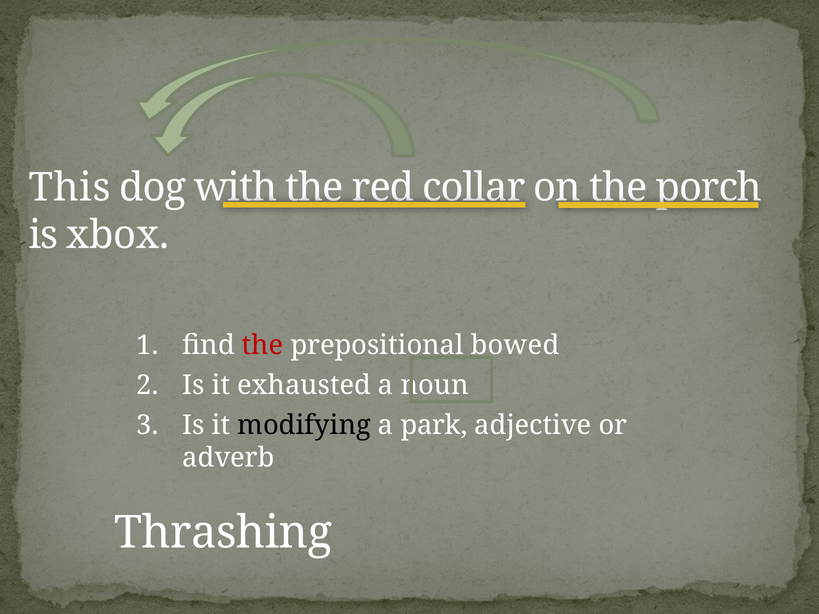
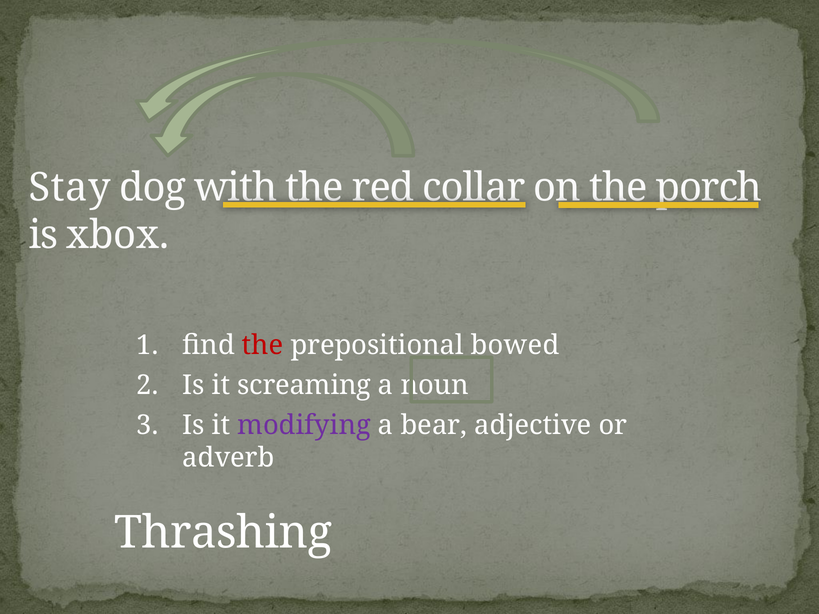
This: This -> Stay (70, 188)
exhausted: exhausted -> screaming (304, 385)
modifying colour: black -> purple (304, 425)
park: park -> bear (434, 425)
